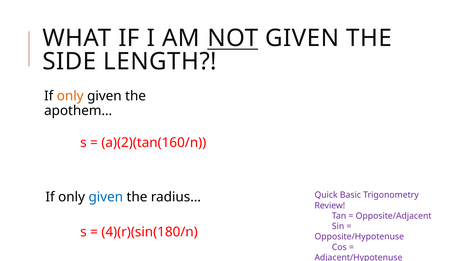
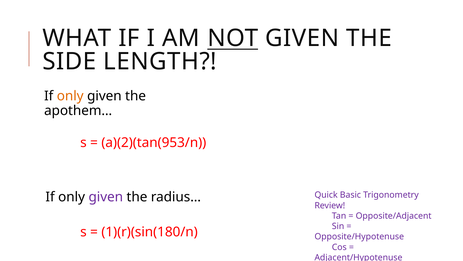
a)(2)(tan(160/n: a)(2)(tan(160/n -> a)(2)(tan(953/n (154, 142)
given colour: blue -> purple (106, 197)
4)(r)(sin(180/n: 4)(r)(sin(180/n -> 1)(r)(sin(180/n (150, 232)
